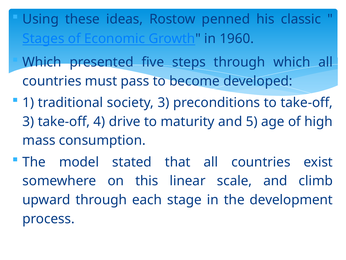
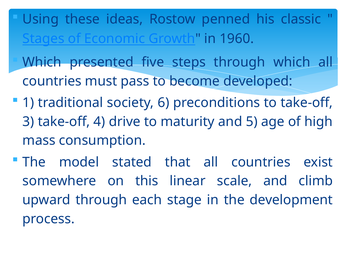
society 3: 3 -> 6 (163, 102)
